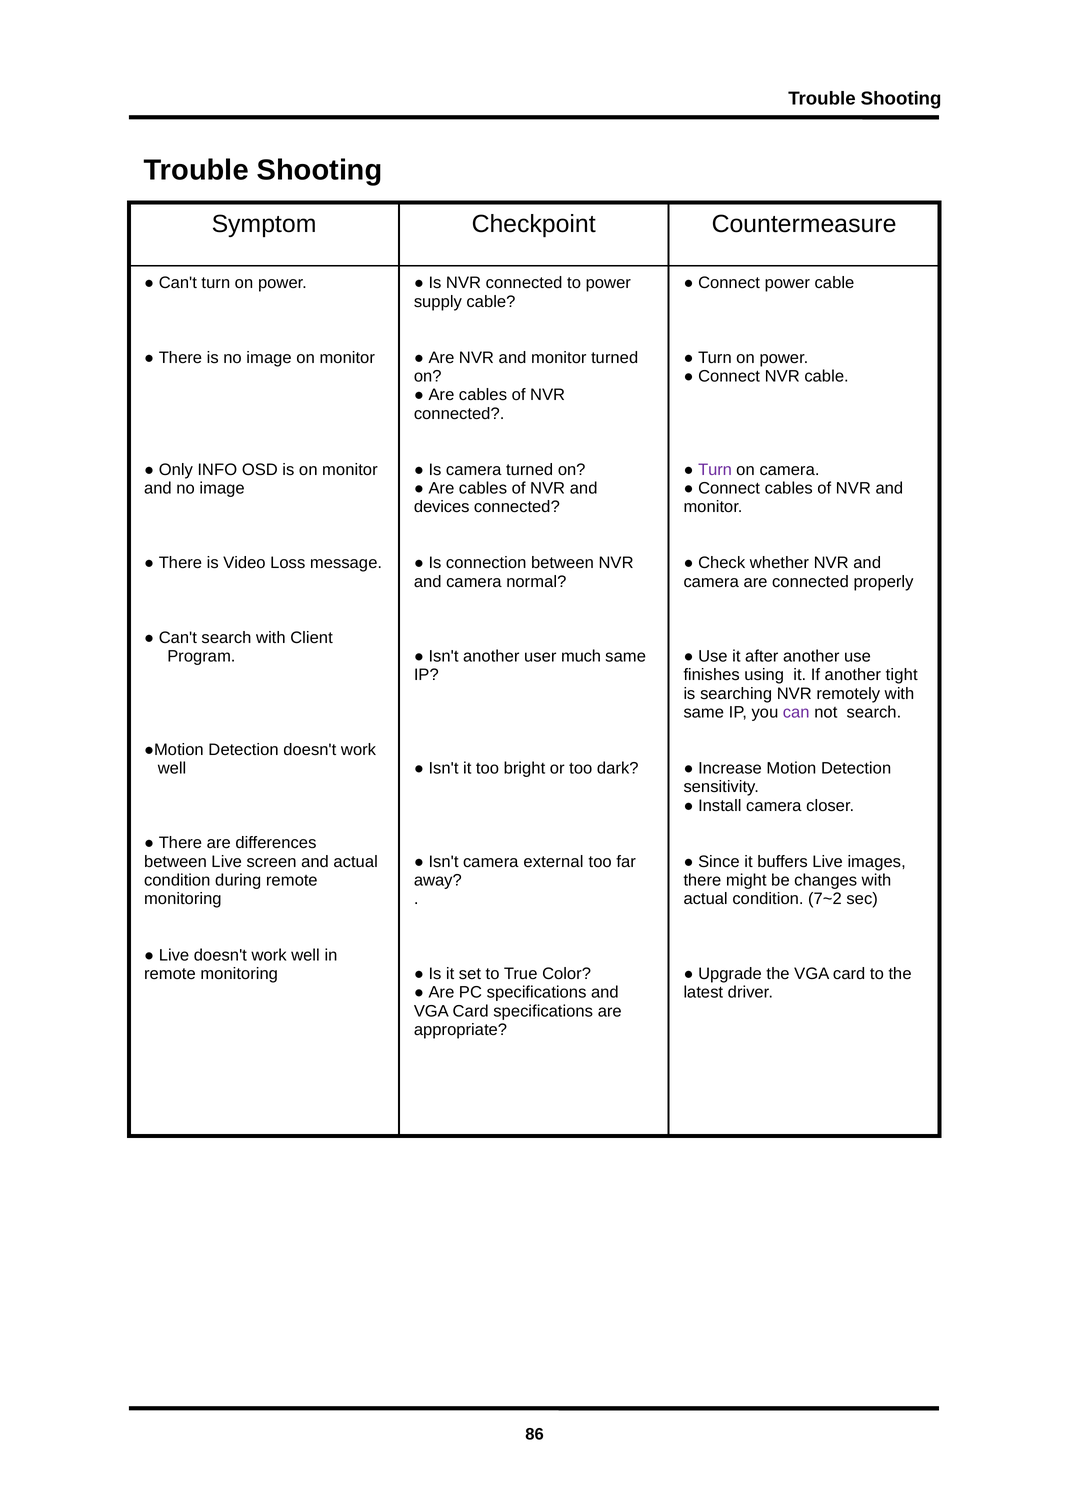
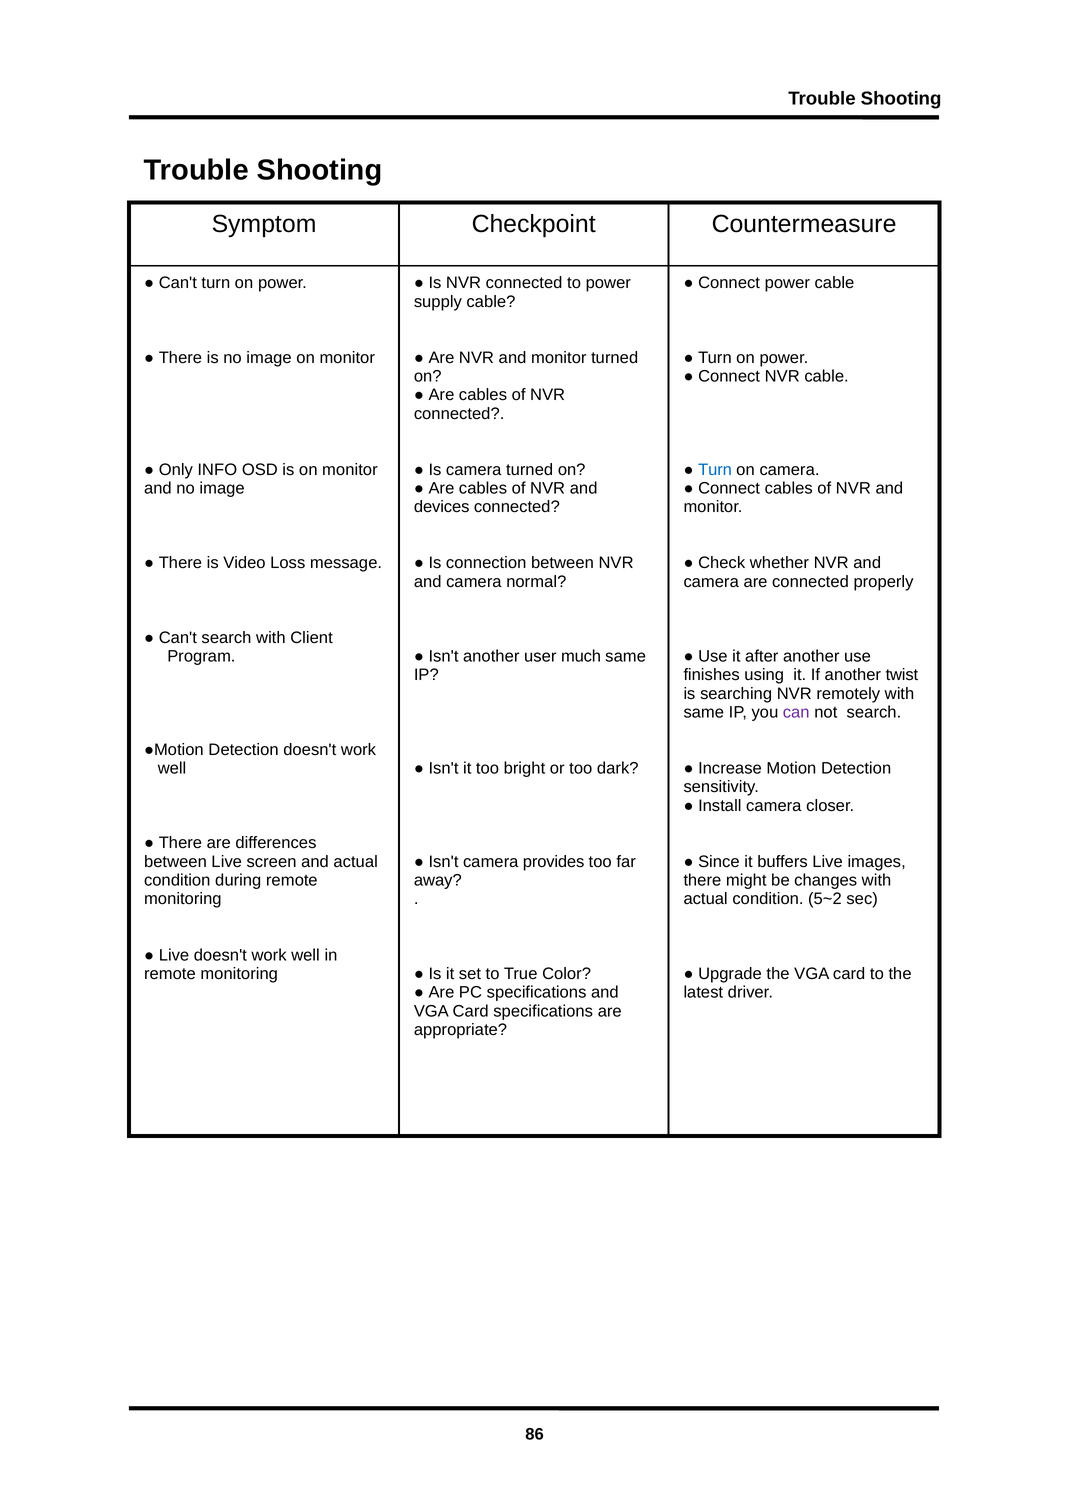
Turn colour: purple -> blue (715, 470)
tight: tight -> twist (902, 675)
external: external -> provides (554, 862)
7~2: 7~2 -> 5~2 (825, 899)
